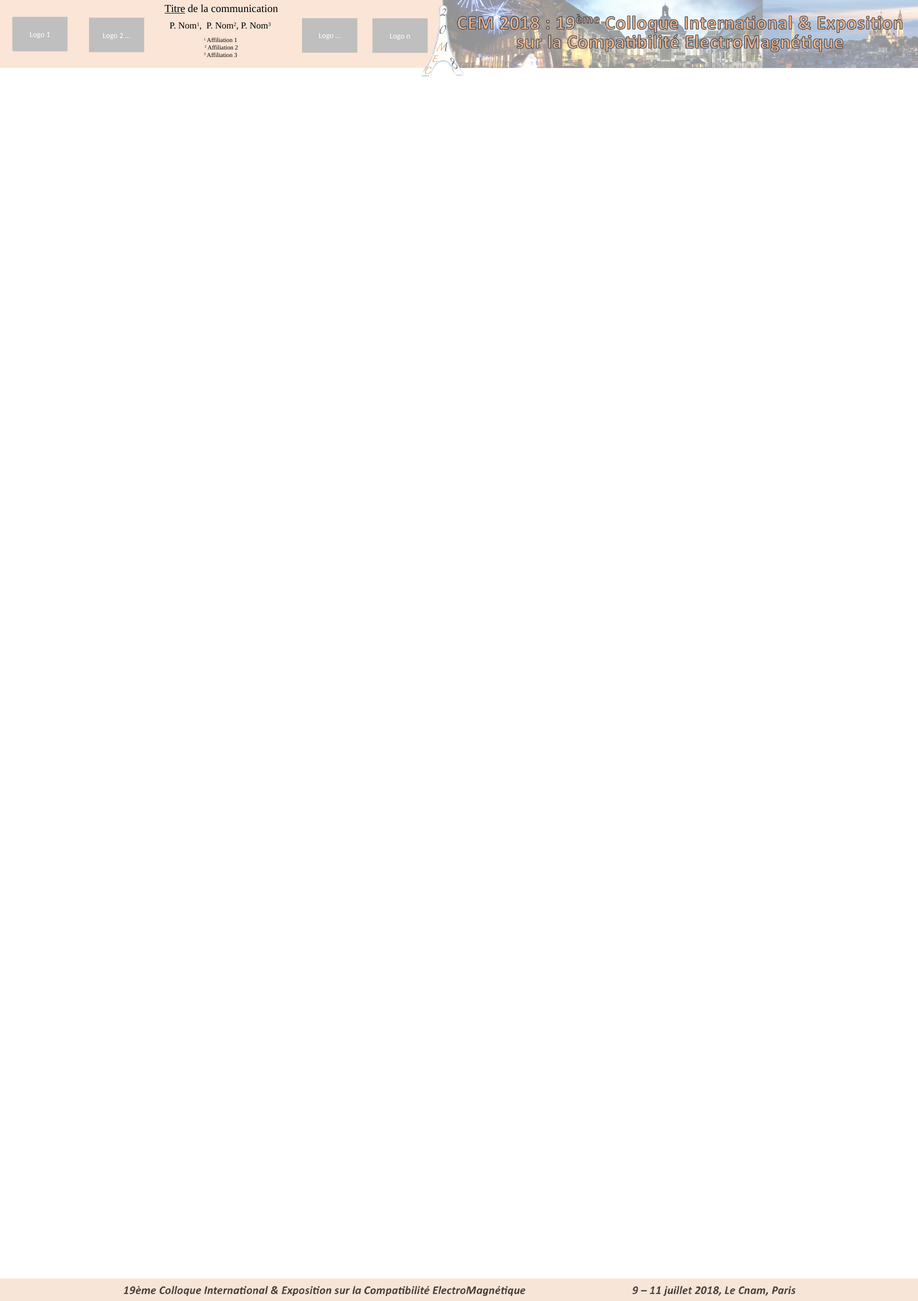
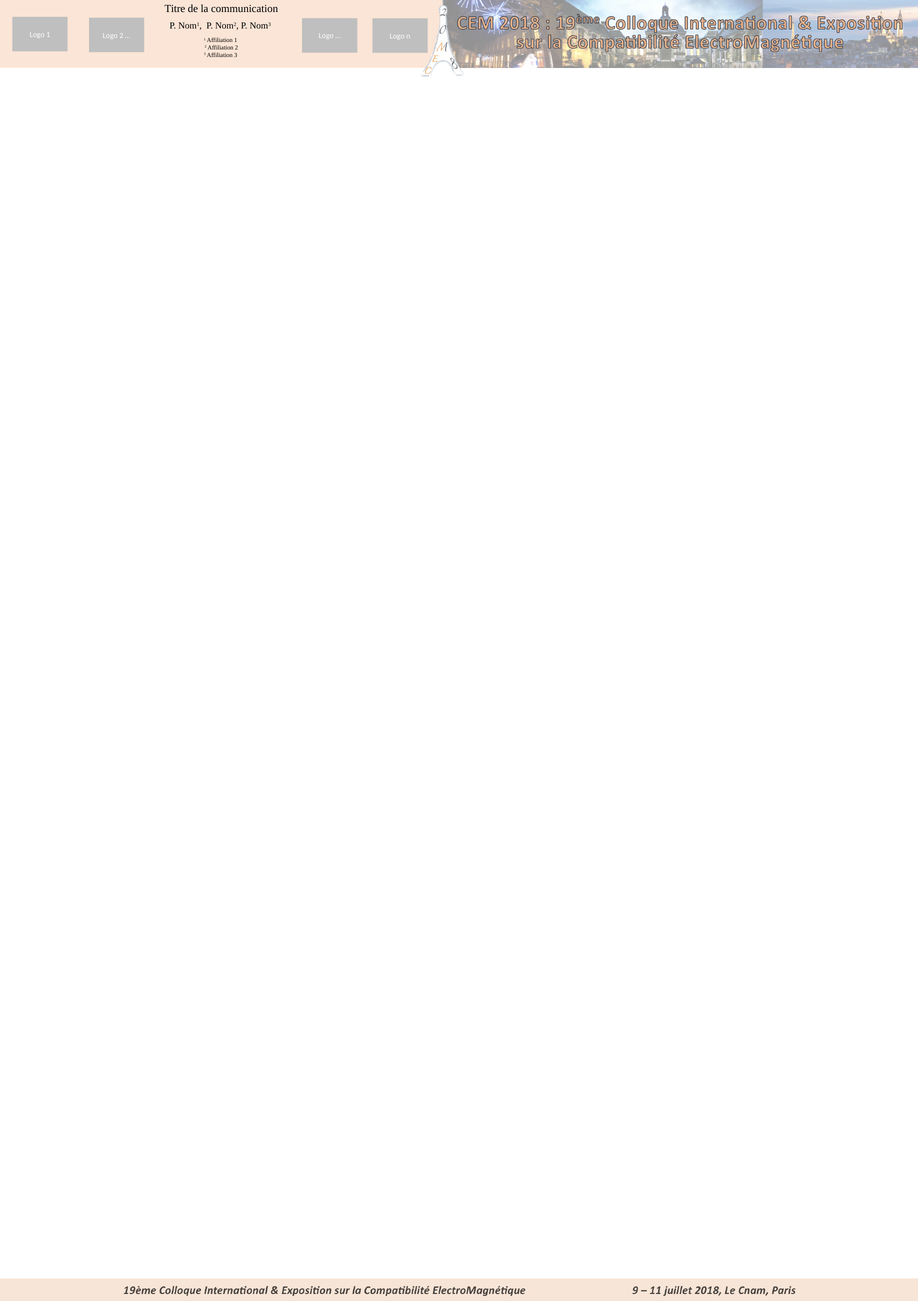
Titre underline: present -> none (175, 9)
